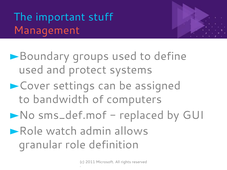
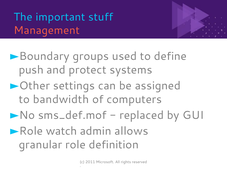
used: used -> push (31, 70)
Cover: Cover -> Other (34, 86)
